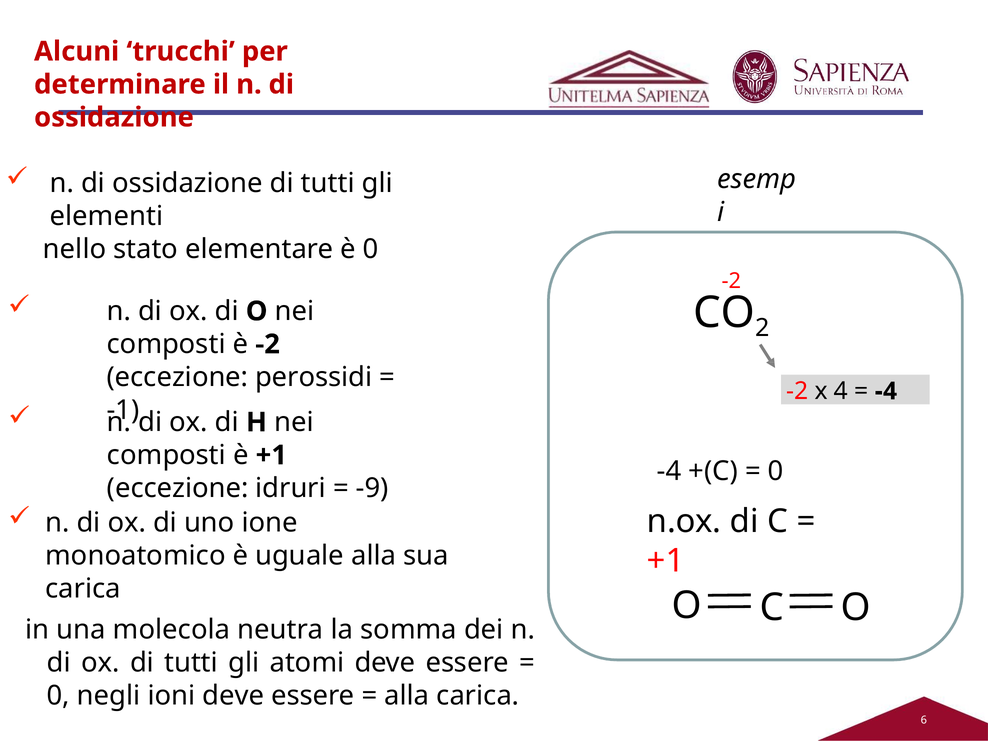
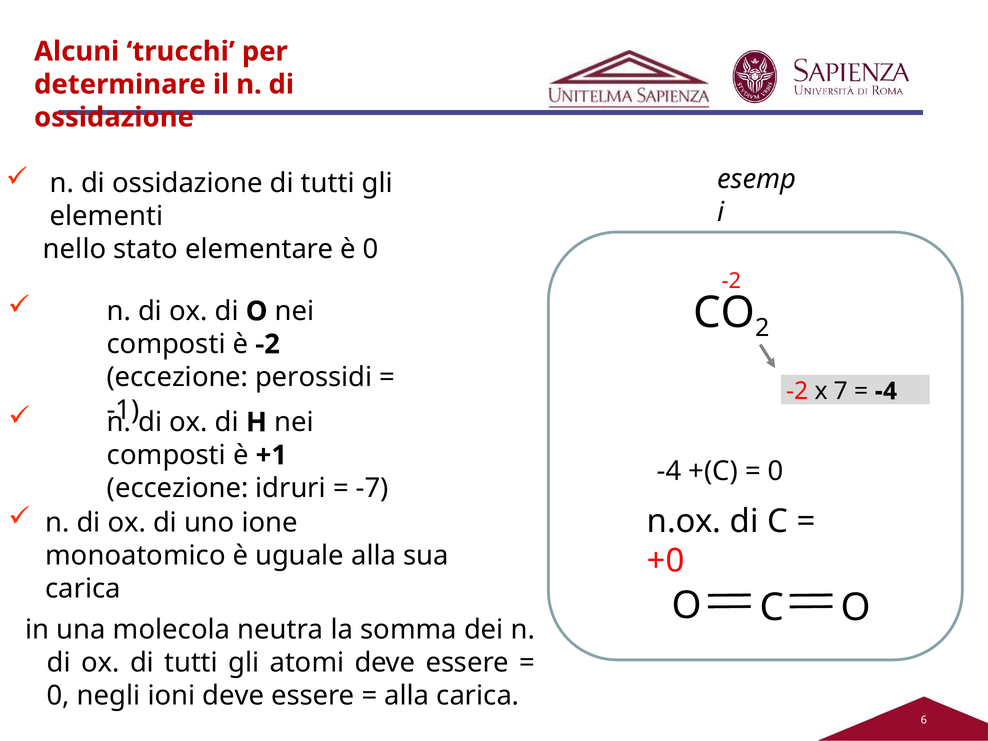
4: 4 -> 7 (841, 391)
-9: -9 -> -7 (372, 488)
+1: +1 -> +0 (666, 561)
